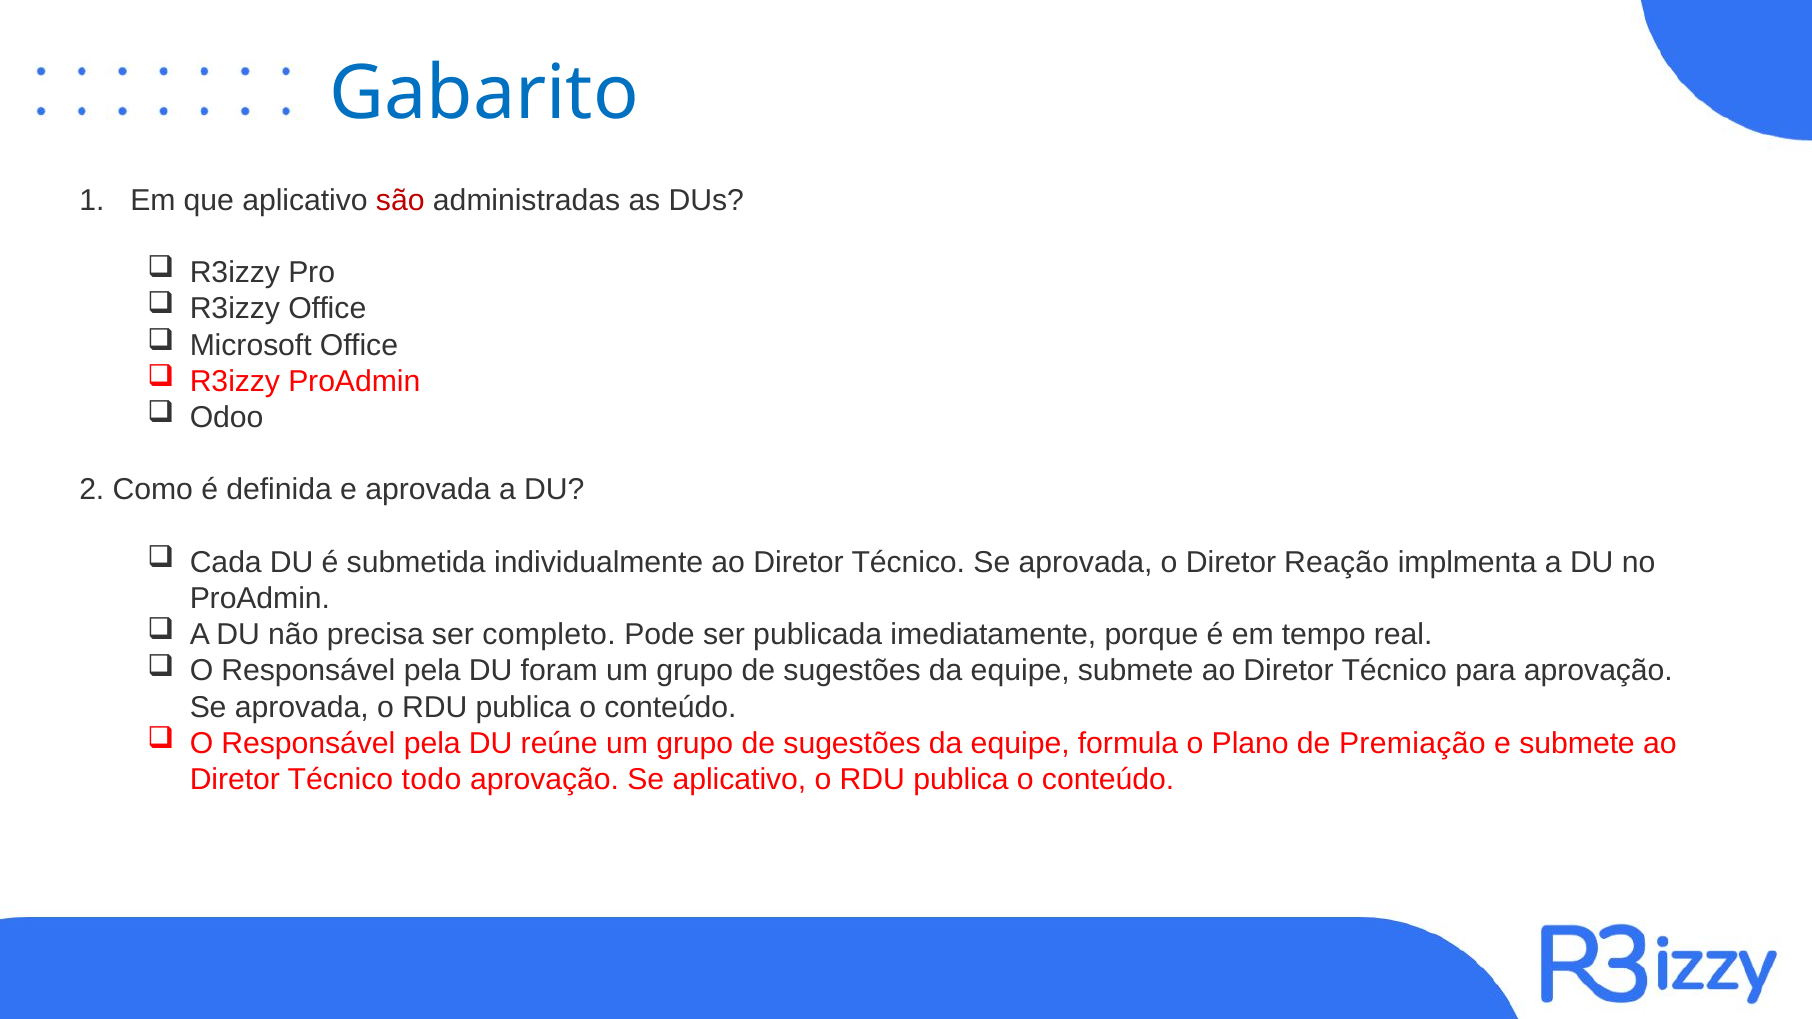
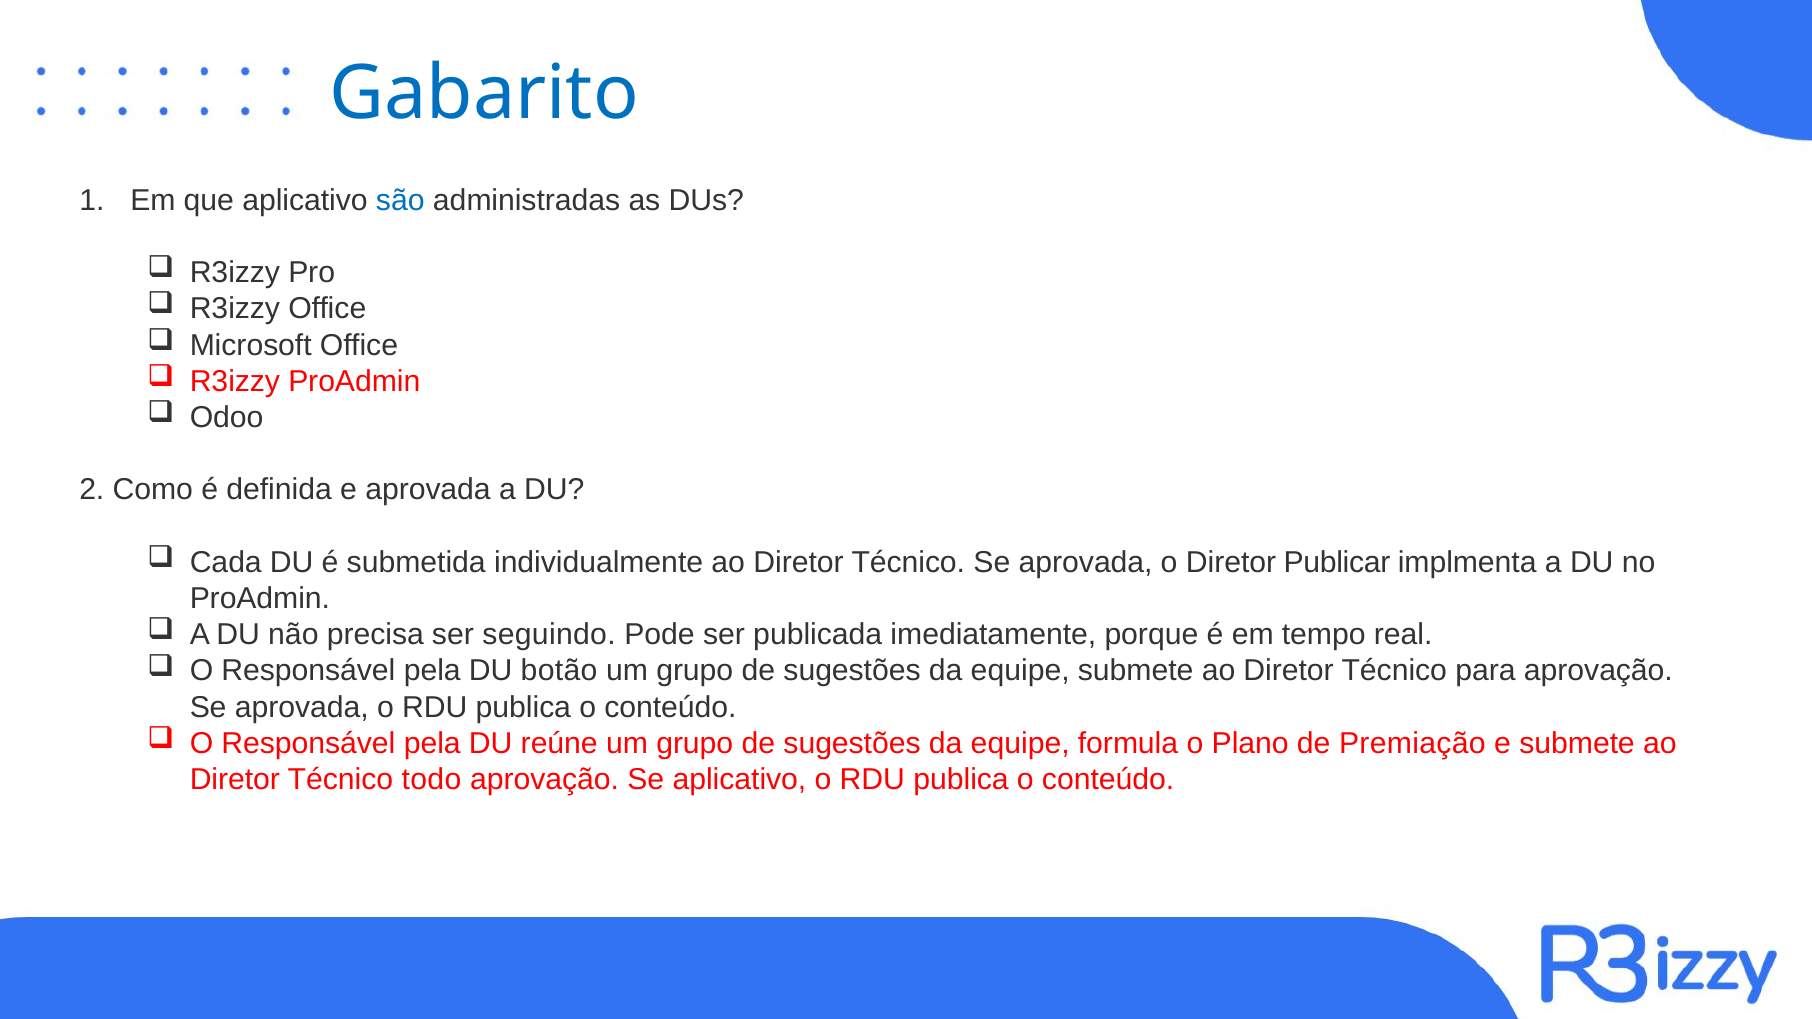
são colour: red -> blue (400, 200)
Reação: Reação -> Publicar (1337, 563)
completo: completo -> seguindo (549, 635)
foram: foram -> botão (559, 671)
